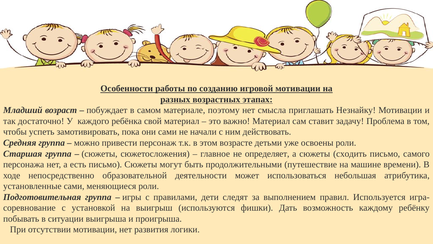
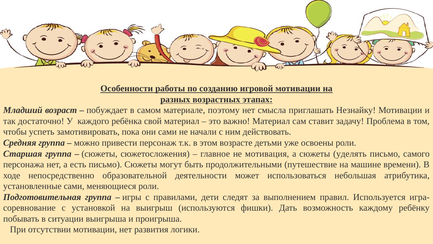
определяет: определяет -> мотивация (267, 153)
сходить: сходить -> уделять (350, 153)
